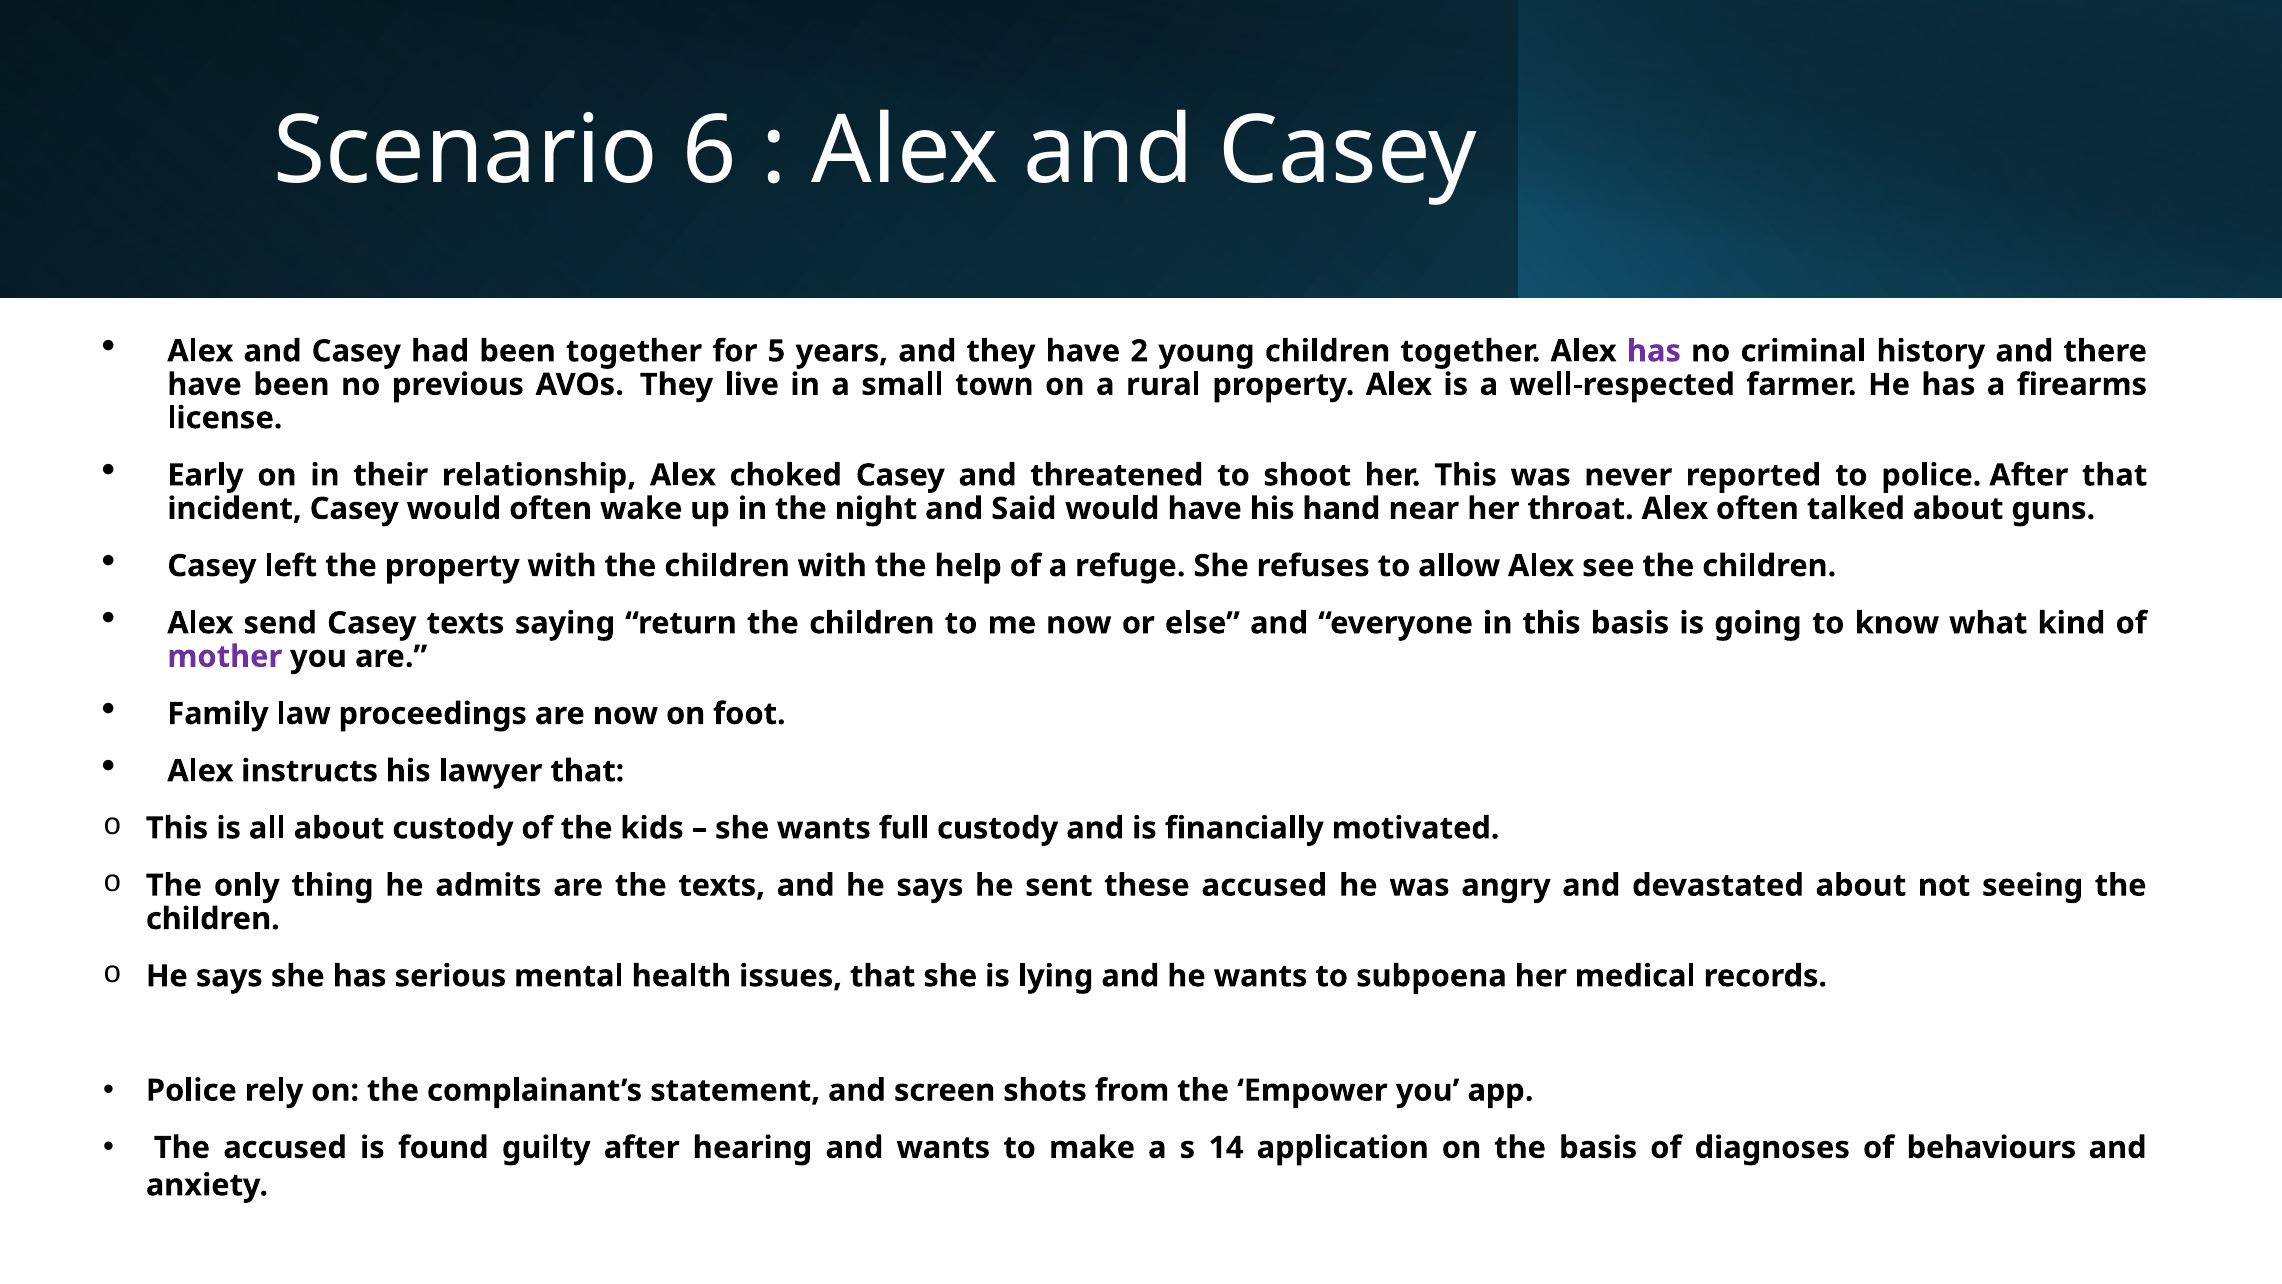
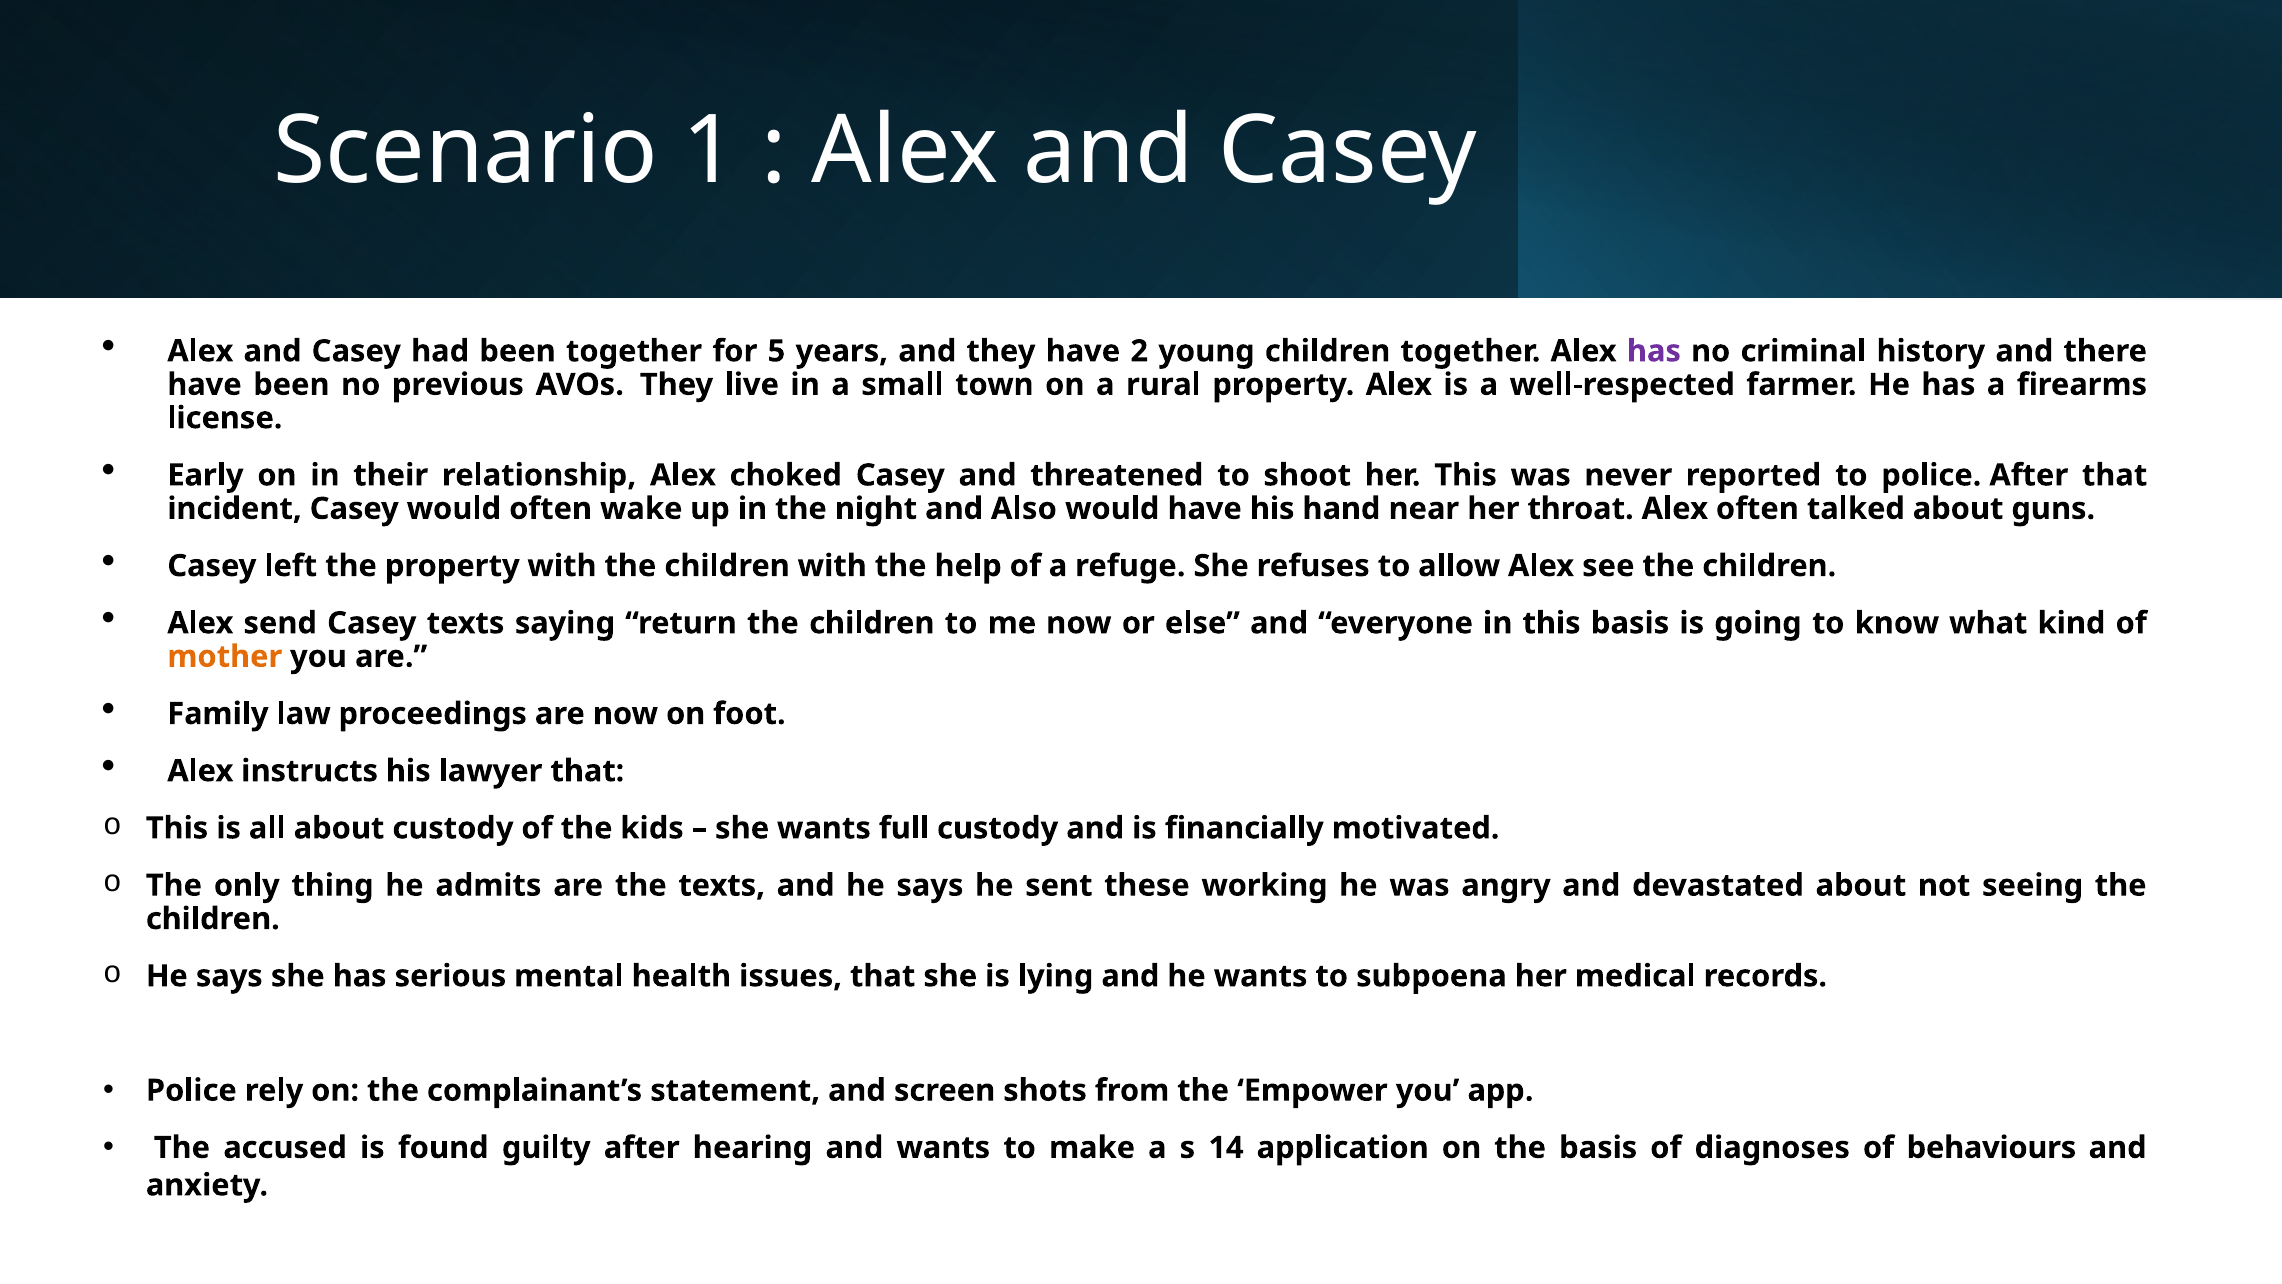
6: 6 -> 1 (710, 151)
Said: Said -> Also (1024, 509)
mother colour: purple -> orange (225, 656)
these accused: accused -> working (1265, 885)
